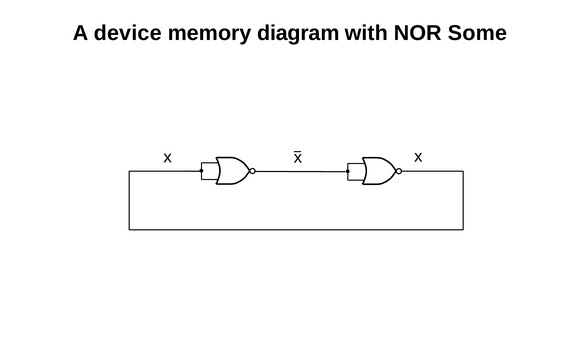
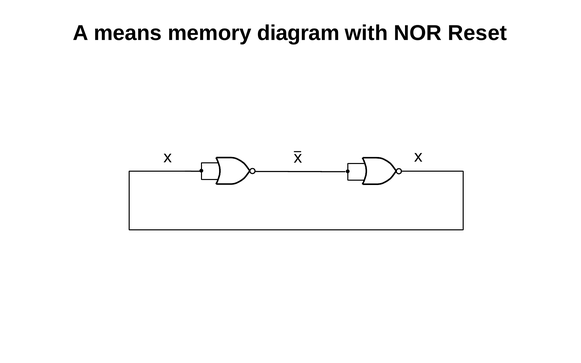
device: device -> means (128, 33)
Some: Some -> Reset (477, 33)
